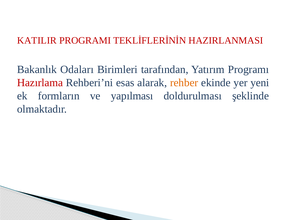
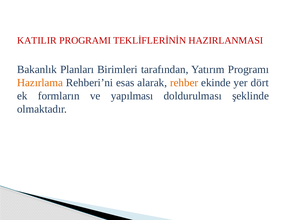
Odaları: Odaları -> Planları (77, 70)
Hazırlama colour: red -> orange (40, 83)
yeni: yeni -> dört (260, 83)
